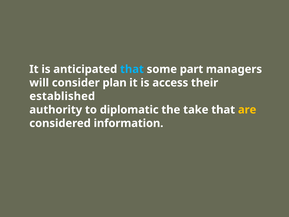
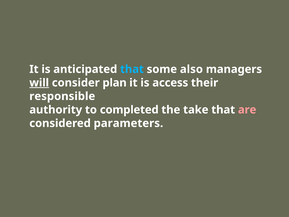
part: part -> also (191, 69)
will underline: none -> present (39, 83)
established: established -> responsible (62, 96)
diplomatic: diplomatic -> completed (129, 110)
are colour: yellow -> pink (247, 110)
information: information -> parameters (128, 123)
